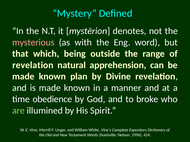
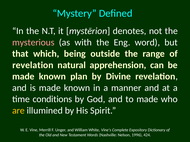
obedience: obedience -> conditions (52, 99)
to broke: broke -> made (147, 99)
are colour: light green -> yellow (18, 111)
